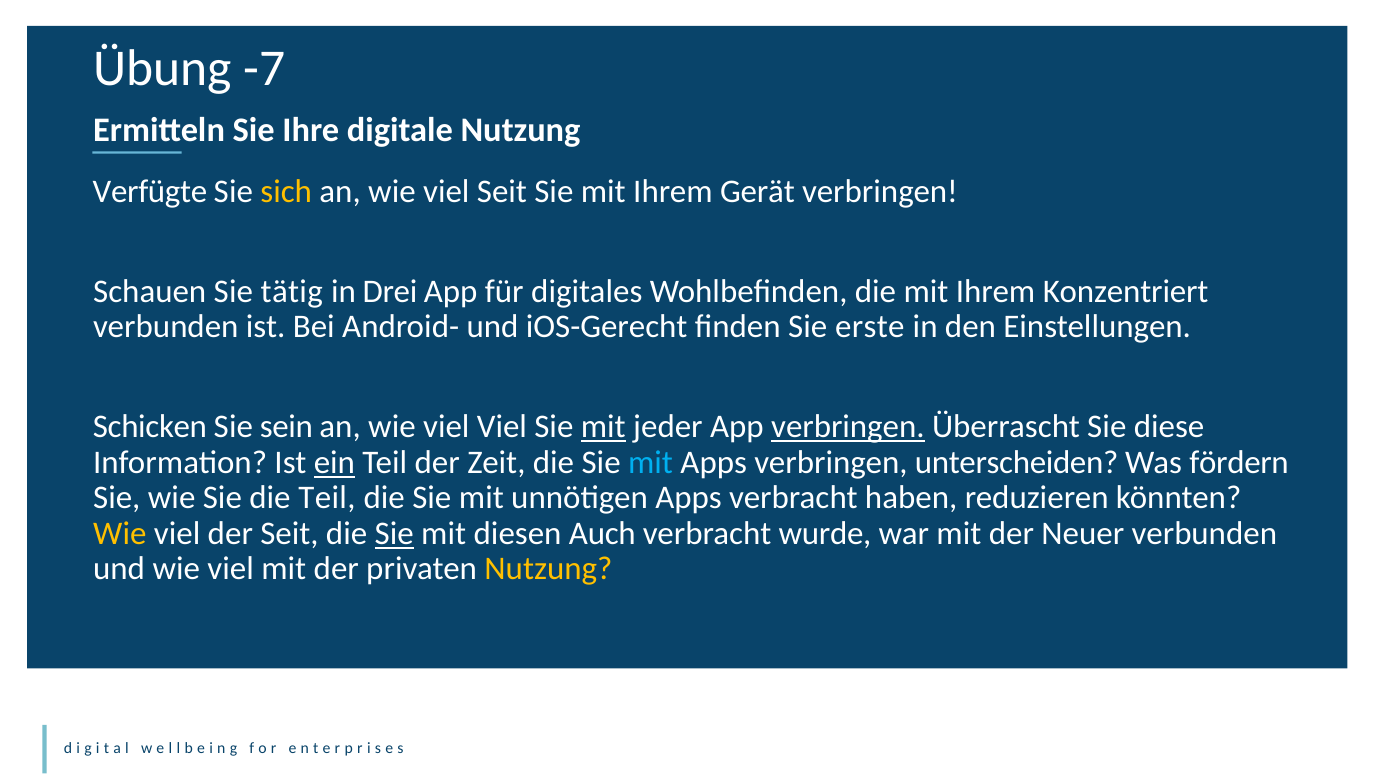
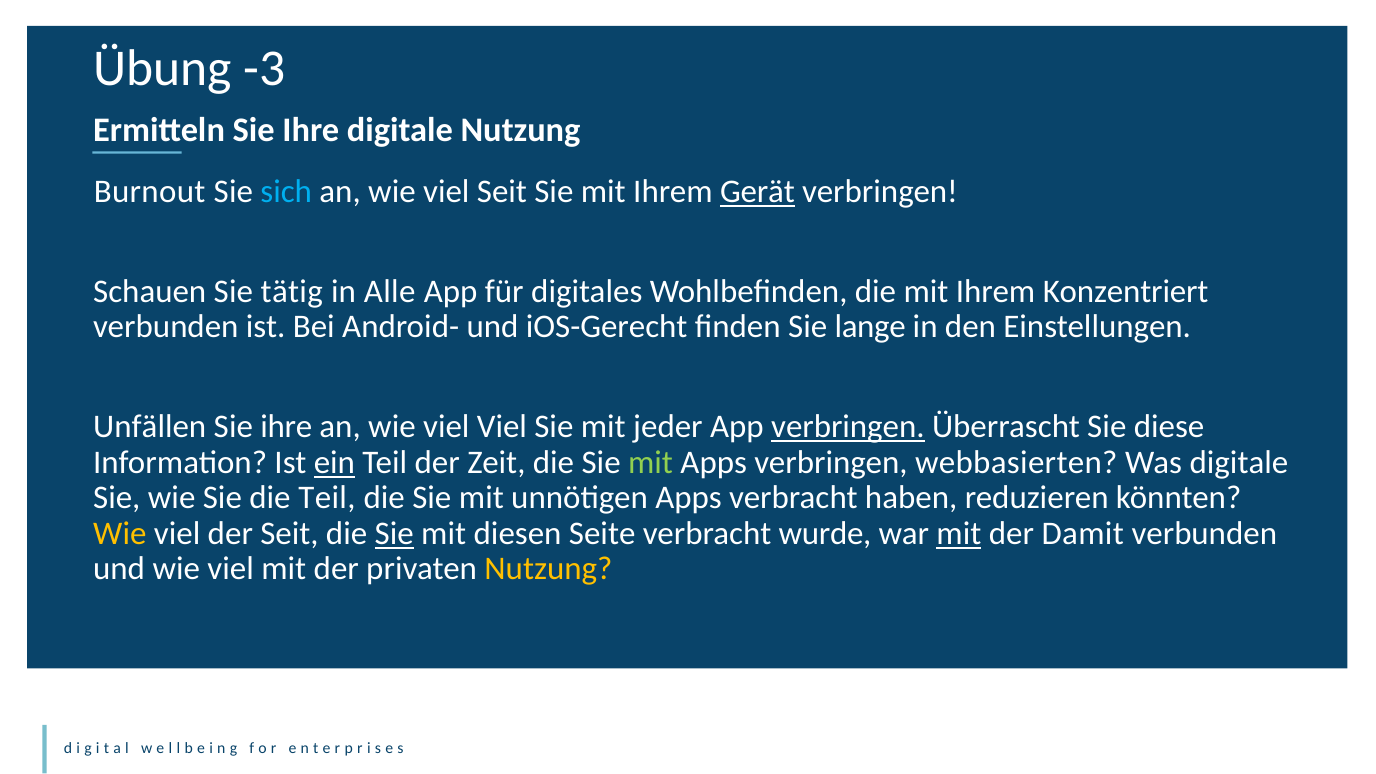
-7: -7 -> -3 (264, 69)
Verfügte: Verfügte -> Burnout (150, 192)
sich colour: yellow -> light blue (286, 192)
Gerät underline: none -> present (757, 192)
Drei: Drei -> Alle (390, 291)
erste: erste -> lange (870, 327)
Schicken: Schicken -> Unfällen (150, 427)
sein: sein -> ihre (286, 427)
mit underline: present -> none (603, 427)
mit colour: light blue -> light green (651, 462)
unterscheiden: unterscheiden -> webbasierten (1016, 462)
Was fördern: fördern -> digitale (1239, 462)
Auch: Auch -> Seite (602, 534)
mit underline: none -> present (959, 534)
Neuer: Neuer -> Damit (1083, 534)
